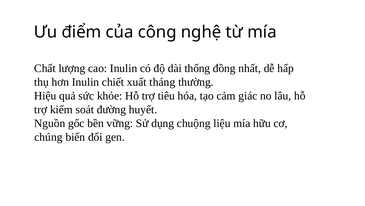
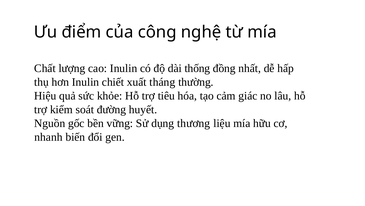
chuộng: chuộng -> thương (194, 123)
chúng: chúng -> nhanh (48, 137)
